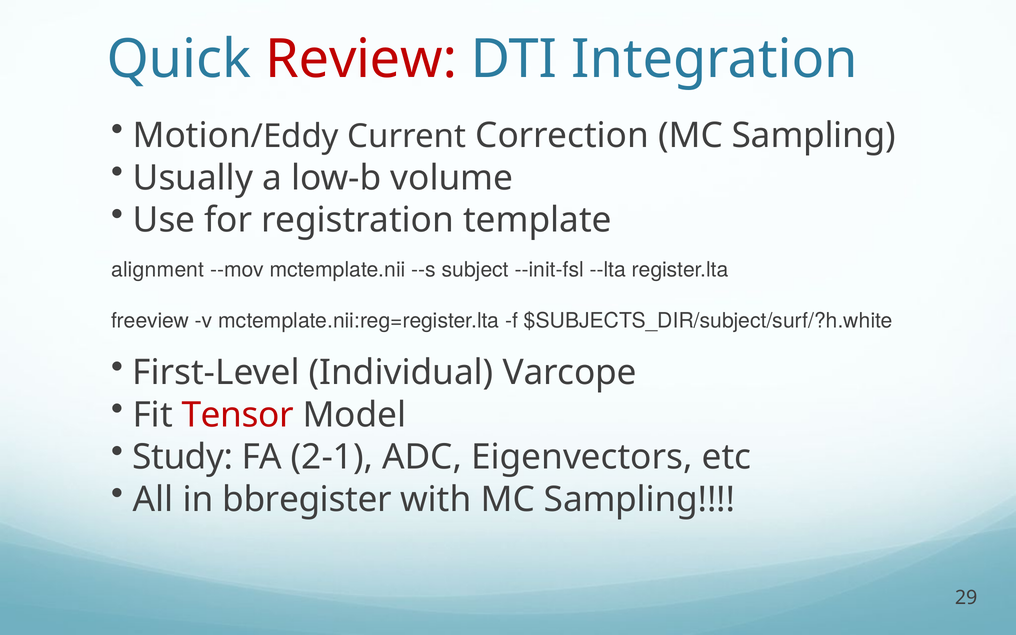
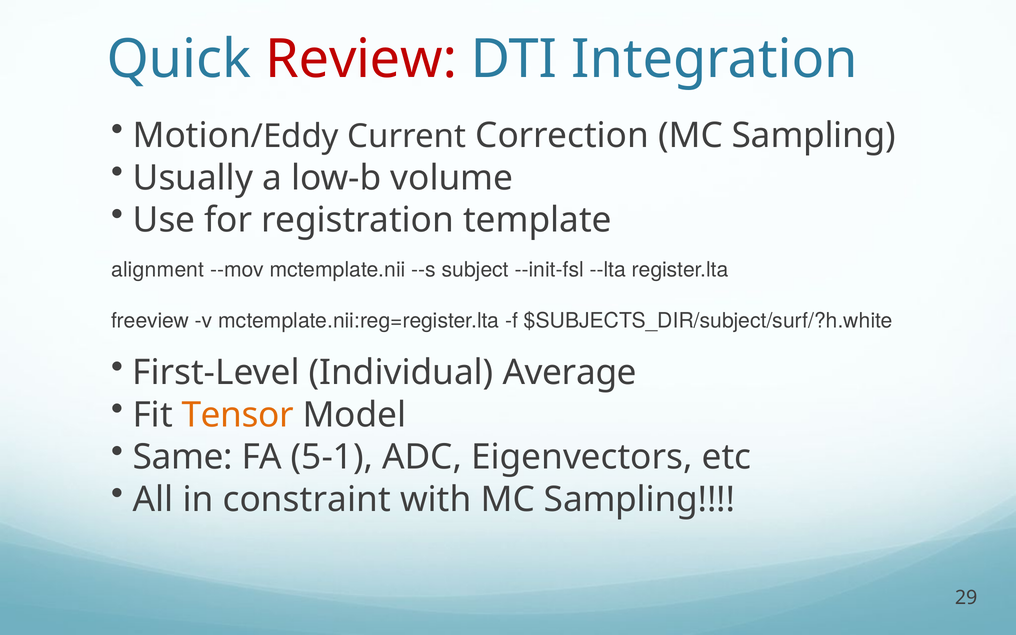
Varcope: Varcope -> Average (570, 373)
Tensor colour: red -> orange (238, 415)
Study: Study -> Same (183, 457)
2-1: 2-1 -> 5-1 (332, 457)
bbregister: bbregister -> constraint (307, 500)
